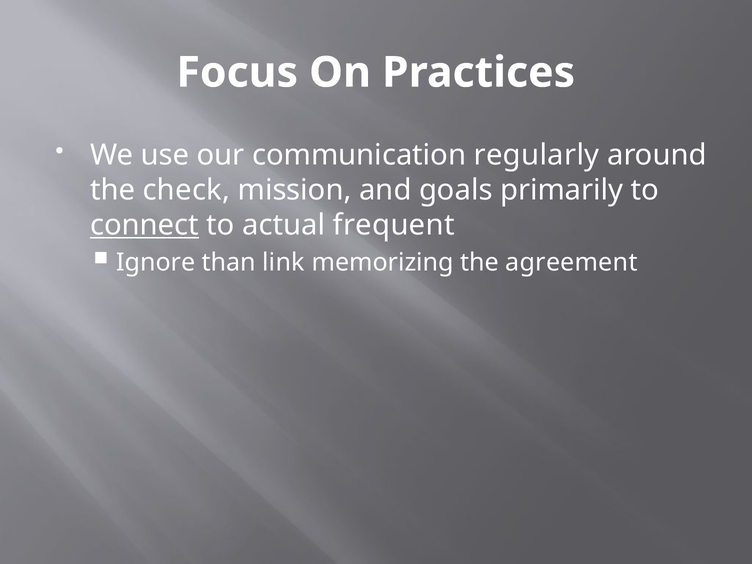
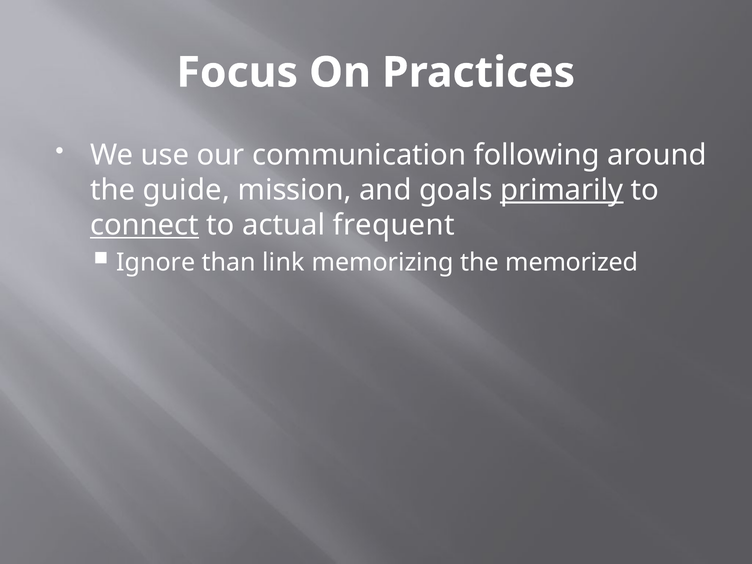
regularly: regularly -> following (537, 155)
check: check -> guide (186, 190)
primarily underline: none -> present (562, 190)
agreement: agreement -> memorized (572, 262)
